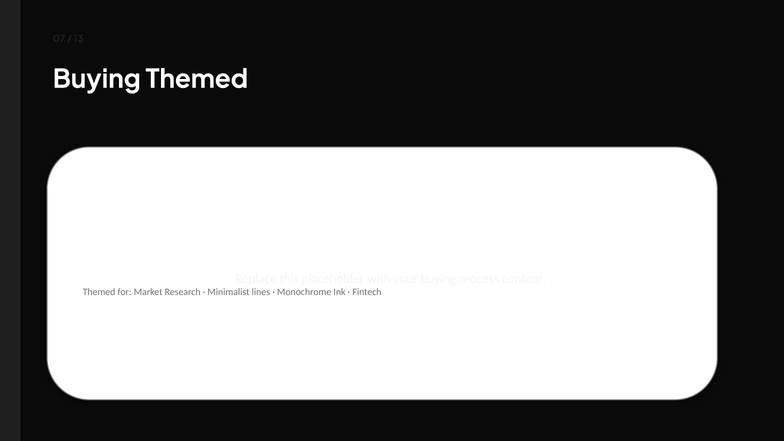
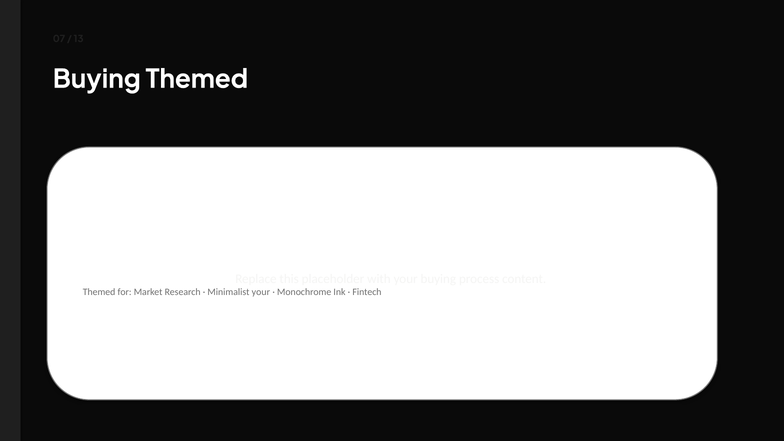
Minimalist lines: lines -> your (261, 292)
